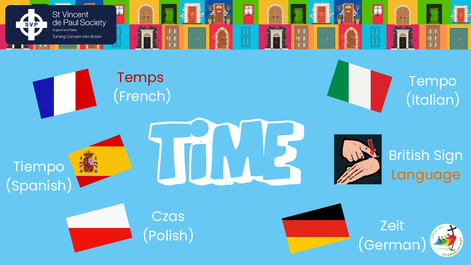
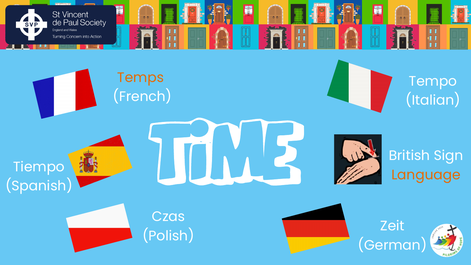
Temps colour: red -> orange (141, 78)
